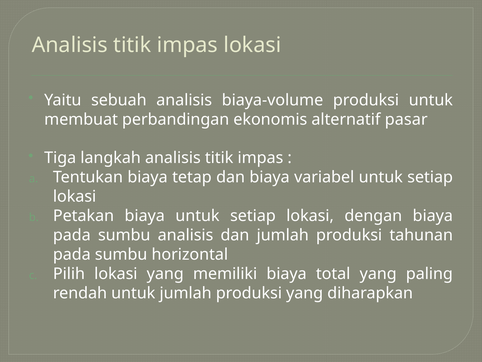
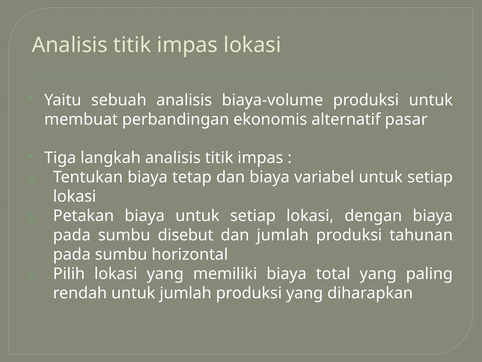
sumbu analisis: analisis -> disebut (186, 235)
